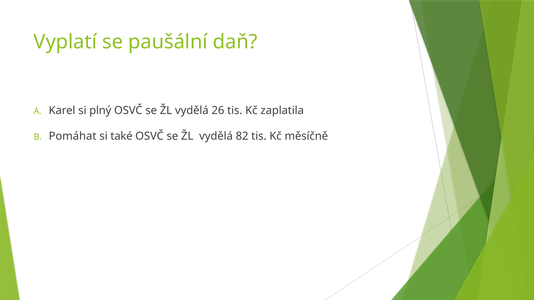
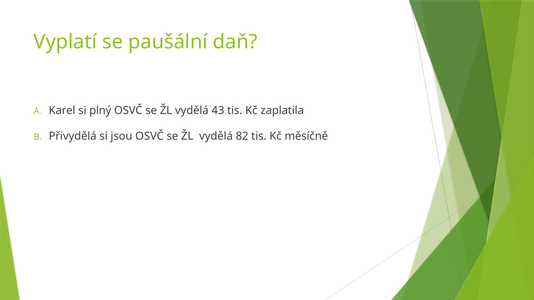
26: 26 -> 43 (218, 111)
Pomáhat: Pomáhat -> Přivydělá (73, 136)
také: také -> jsou (121, 136)
